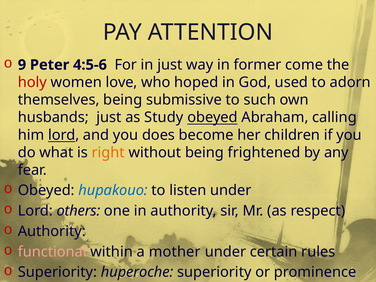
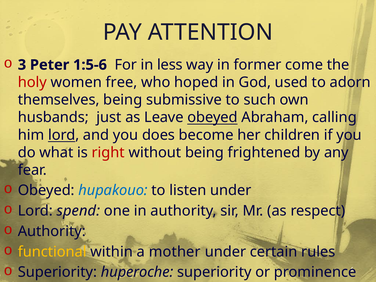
9: 9 -> 3 (22, 65)
4:5-6: 4:5-6 -> 1:5-6 (90, 65)
in just: just -> less (170, 65)
love: love -> free (121, 82)
Study: Study -> Leave (164, 117)
right colour: orange -> red (108, 152)
others: others -> spend (78, 211)
functional colour: pink -> yellow (52, 252)
